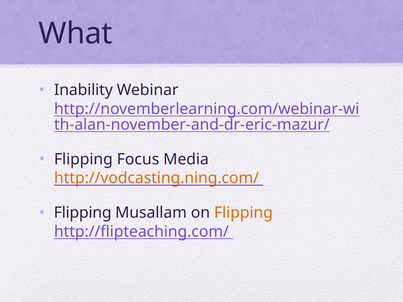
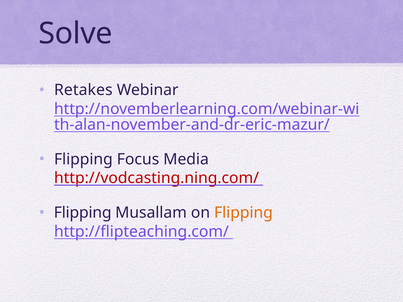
What: What -> Solve (76, 34)
Inability: Inability -> Retakes (83, 90)
http://vodcasting.ning.com/ colour: orange -> red (157, 178)
